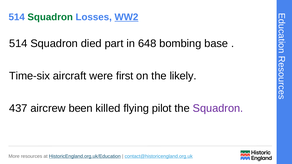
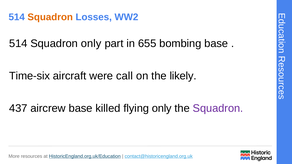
Squadron colour: green -> orange (50, 17)
WW2 underline: present -> none (126, 17)
Squadron died: died -> only (91, 44)
648: 648 -> 655 (147, 44)
first: first -> call (125, 76)
aircrew been: been -> base (81, 108)
flying pilot: pilot -> only (162, 108)
